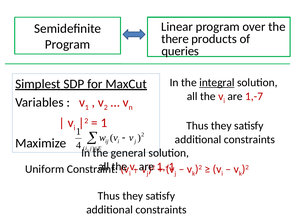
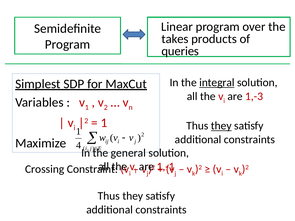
there: there -> takes (175, 39)
1,-7: 1,-7 -> 1,-3 (254, 96)
they underline: none -> present (221, 126)
Uniform: Uniform -> Crossing (45, 169)
